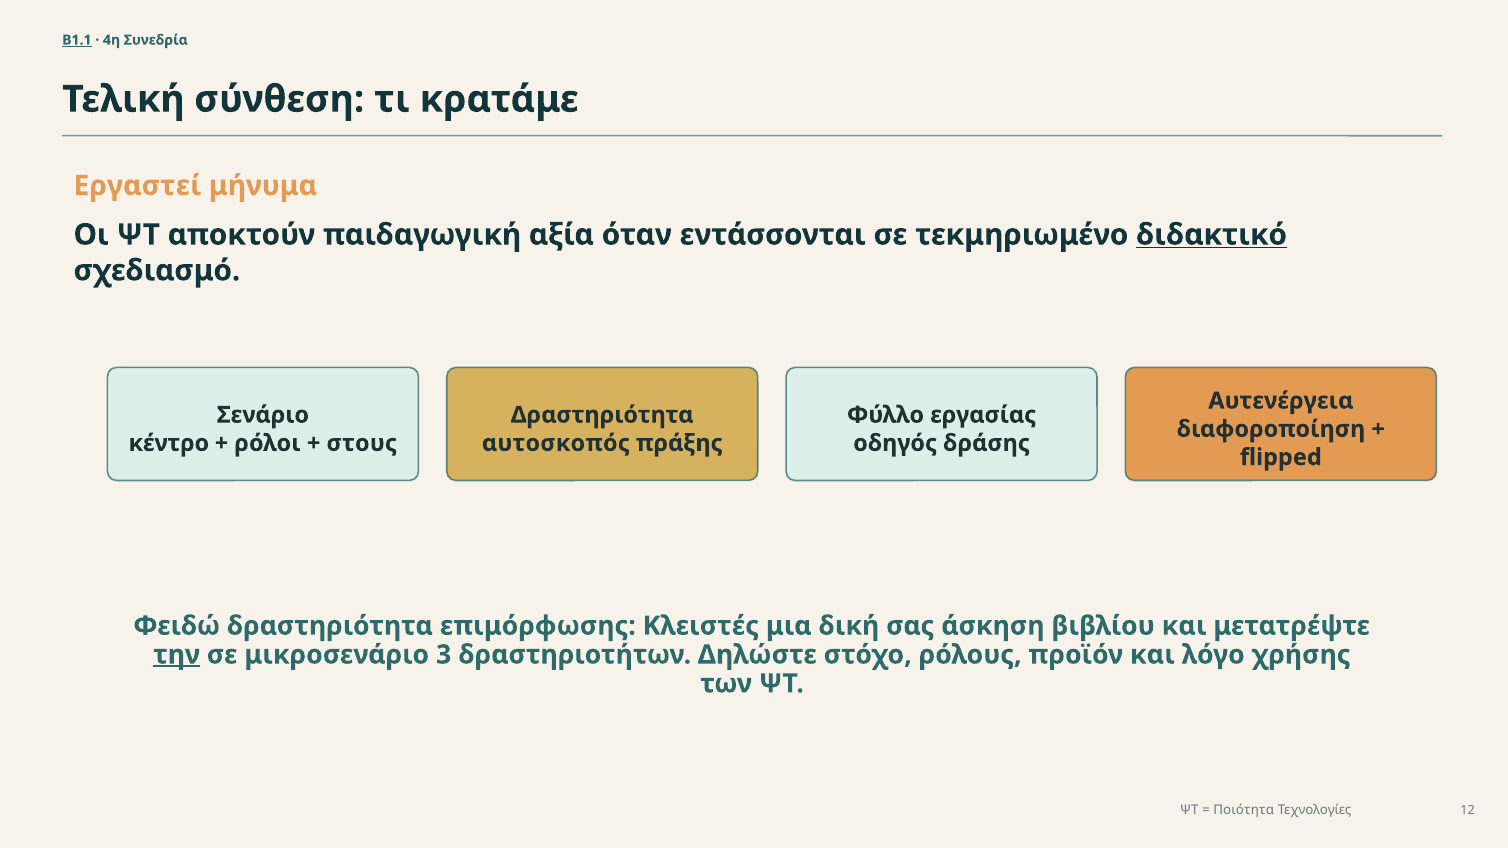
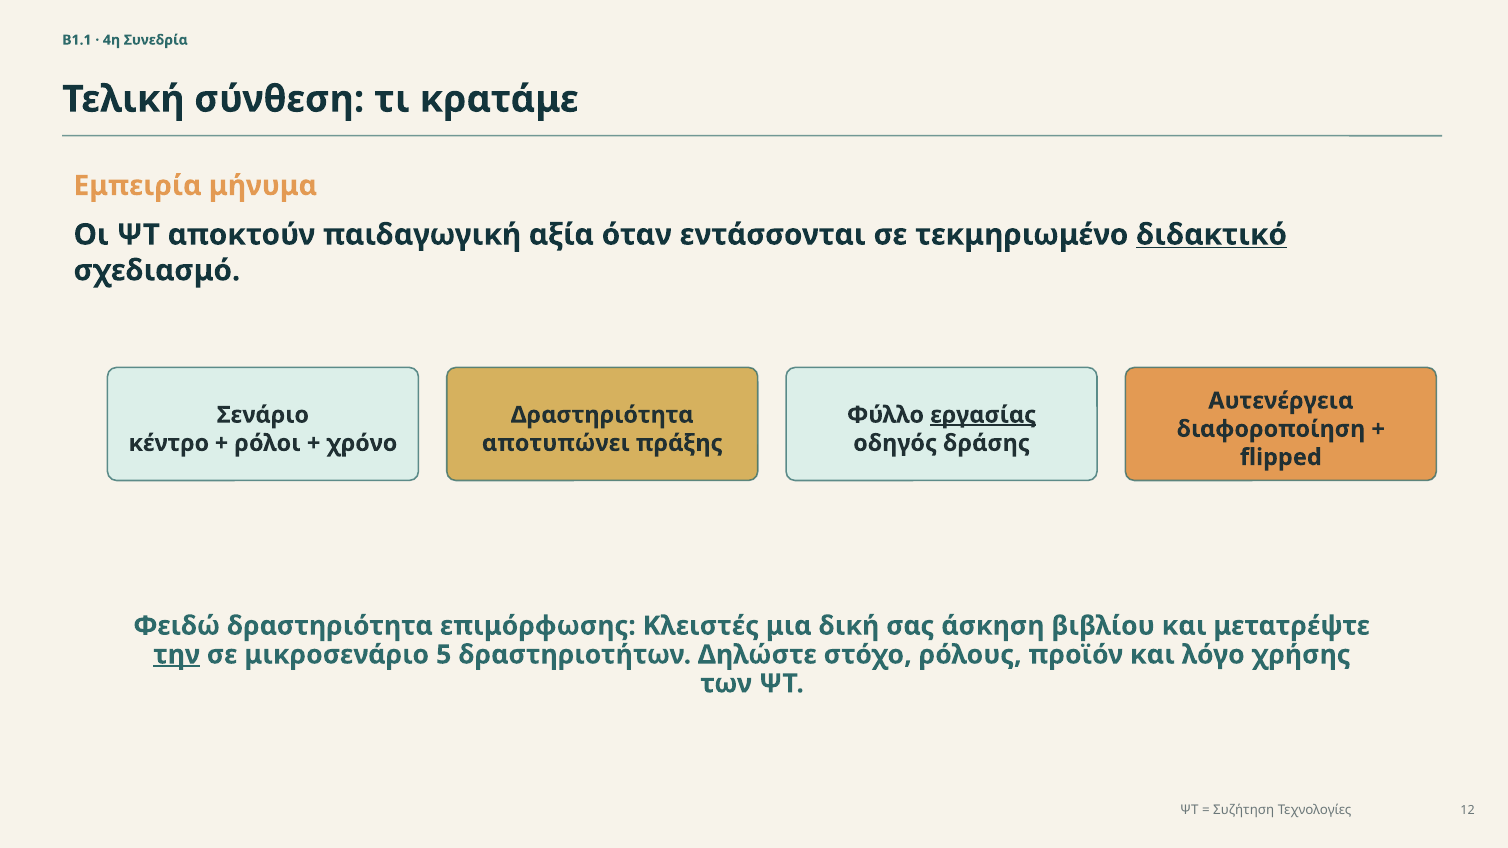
Β1.1 underline: present -> none (77, 40)
Εργαστεί: Εργαστεί -> Εμπειρία (138, 186)
εργασίας underline: none -> present (983, 415)
στους: στους -> χρόνο (362, 443)
αυτοσκοπός: αυτοσκοπός -> αποτυπώνει (556, 443)
3: 3 -> 5 (444, 655)
Ποιότητα: Ποιότητα -> Συζήτηση (1244, 811)
